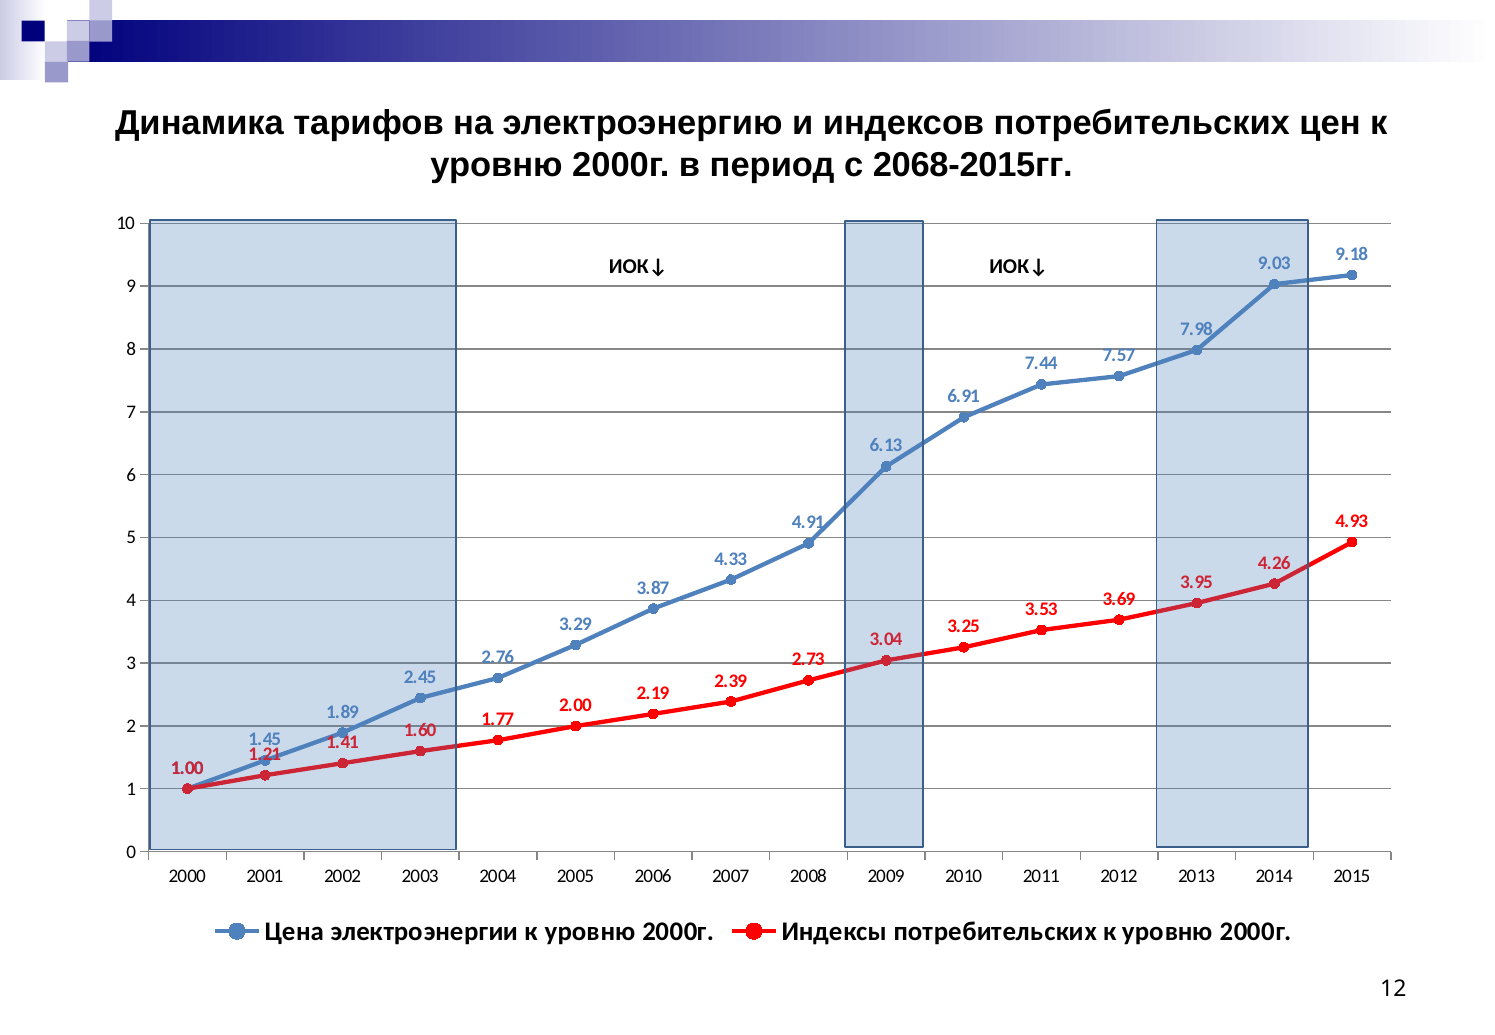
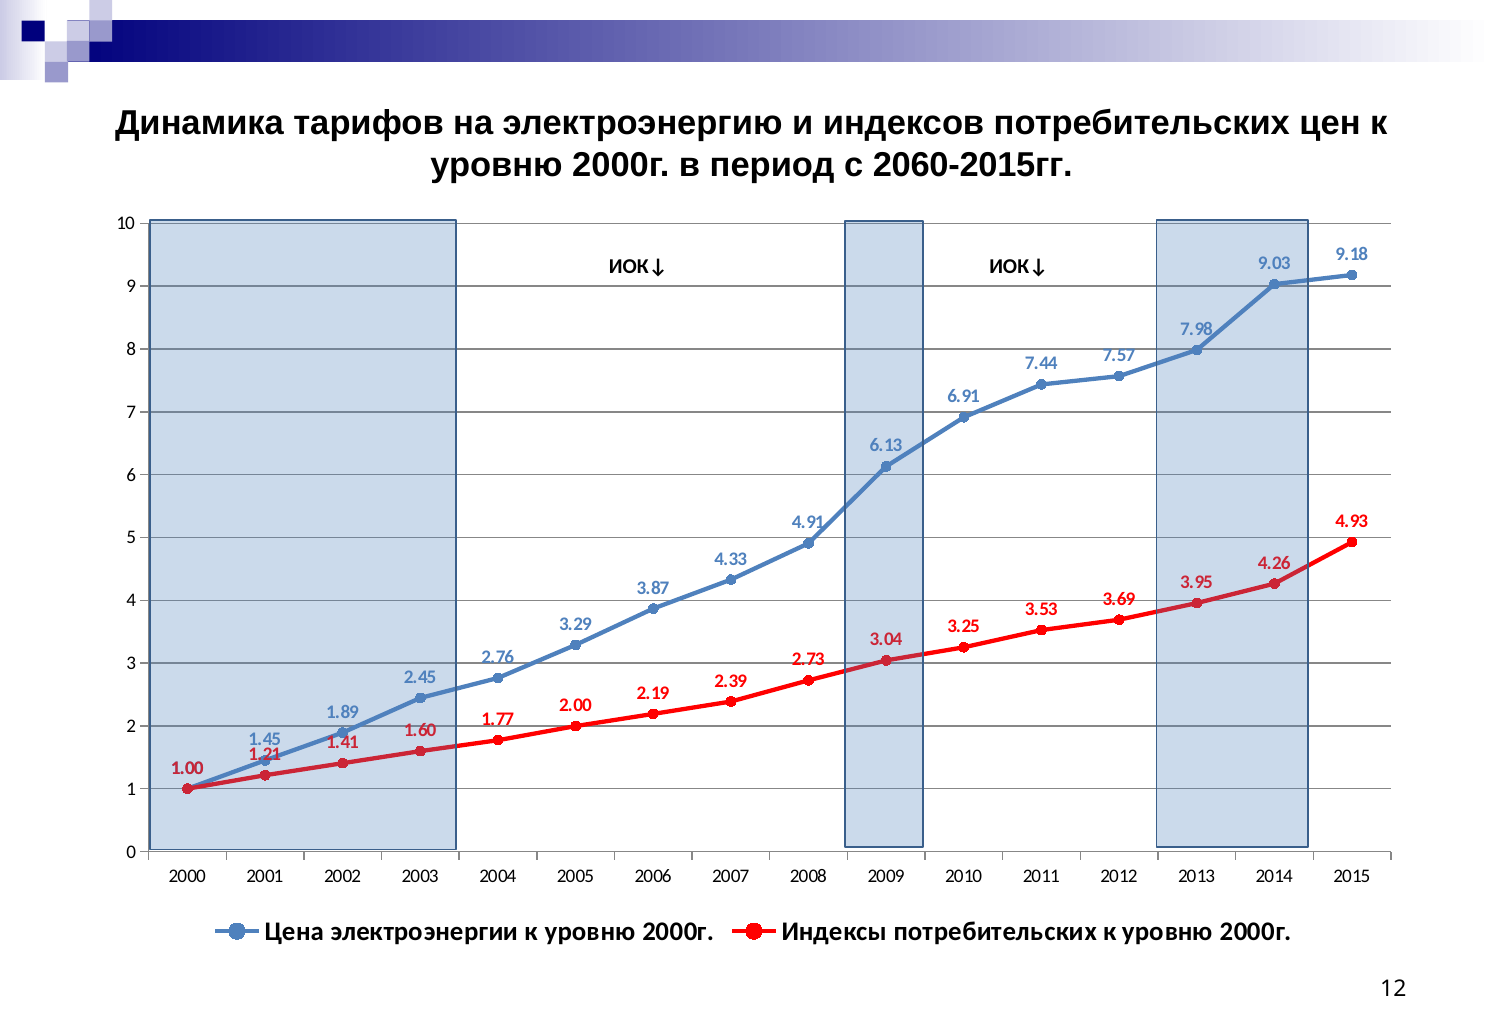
2068-2015гг: 2068-2015гг -> 2060-2015гг (973, 165)
